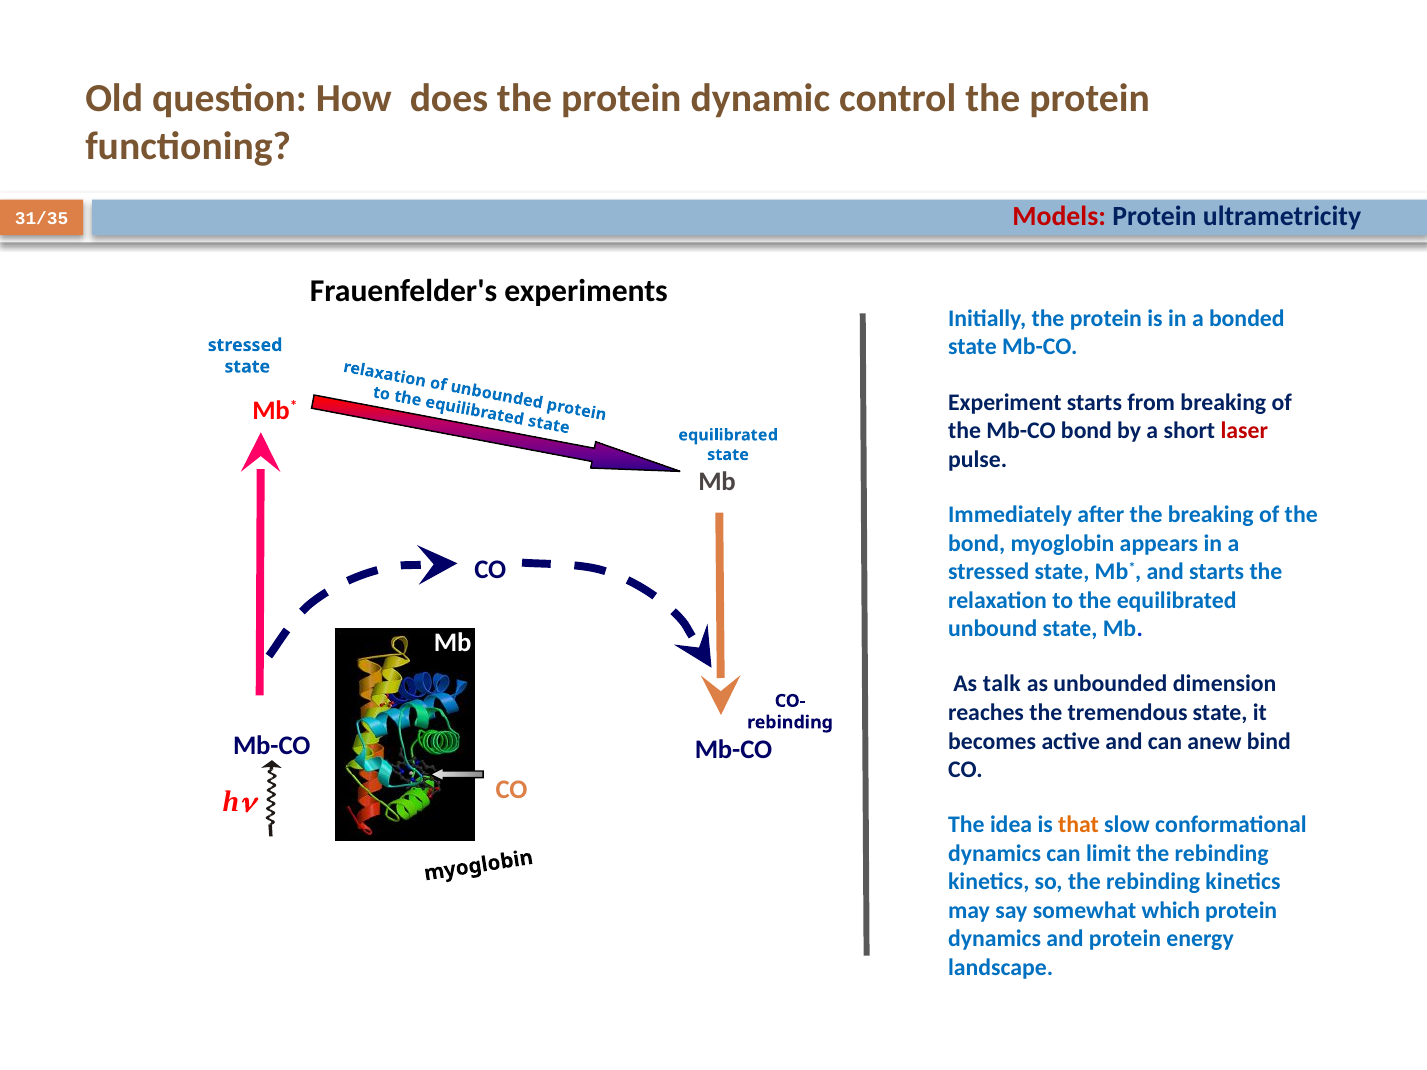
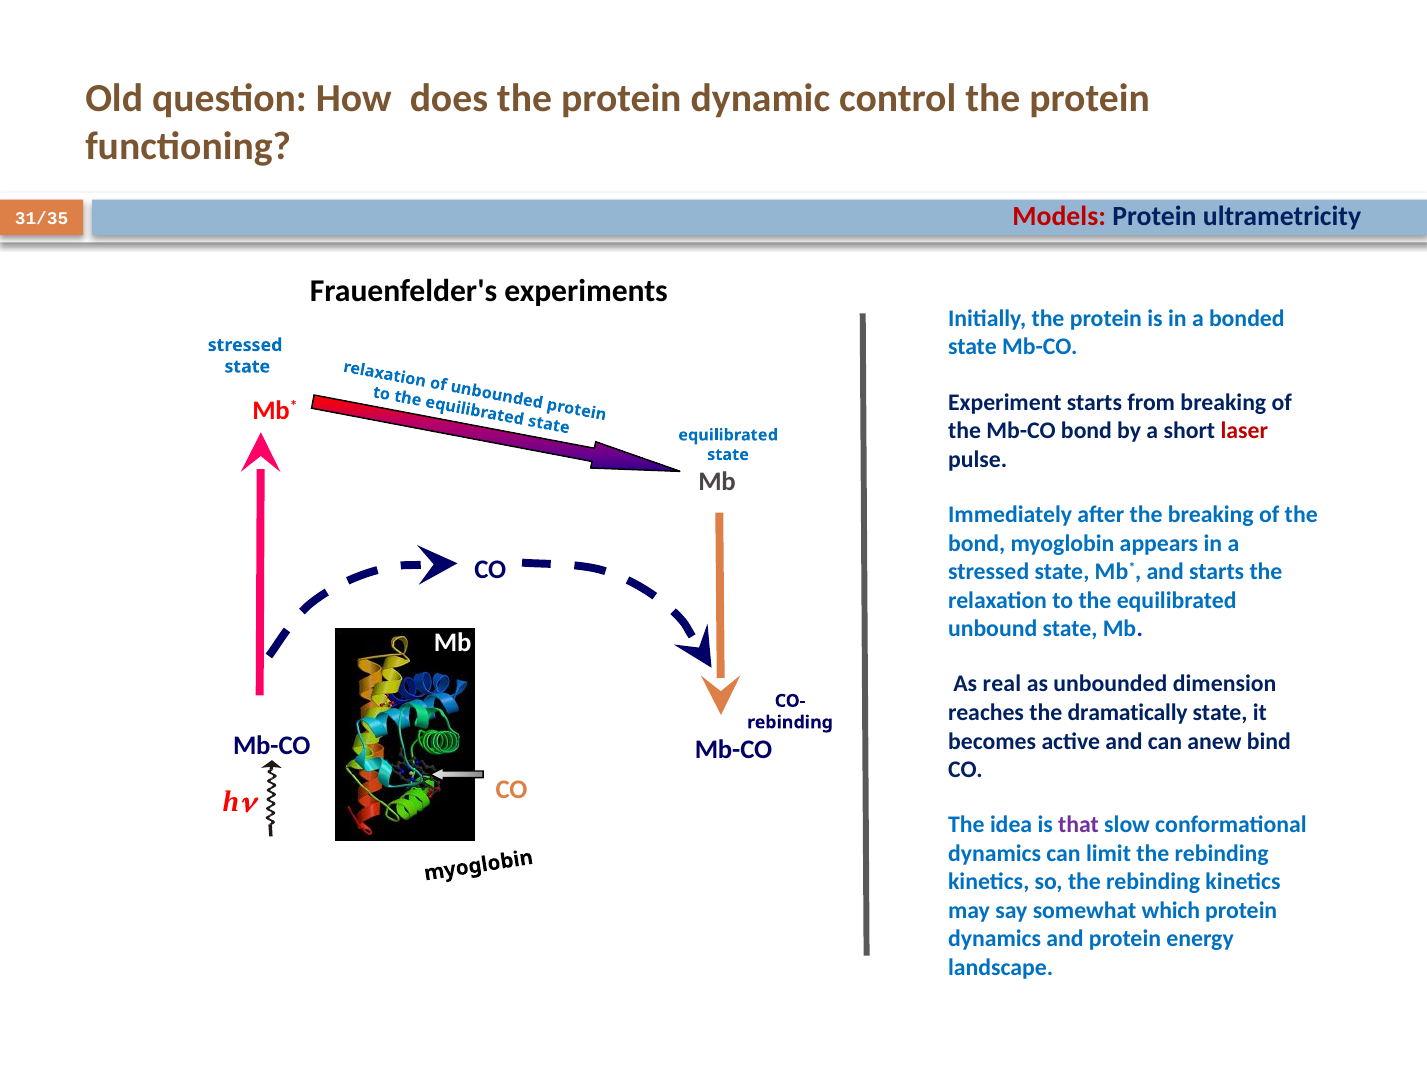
talk: talk -> real (1002, 684)
tremendous: tremendous -> dramatically (1128, 713)
that colour: orange -> purple (1079, 825)
